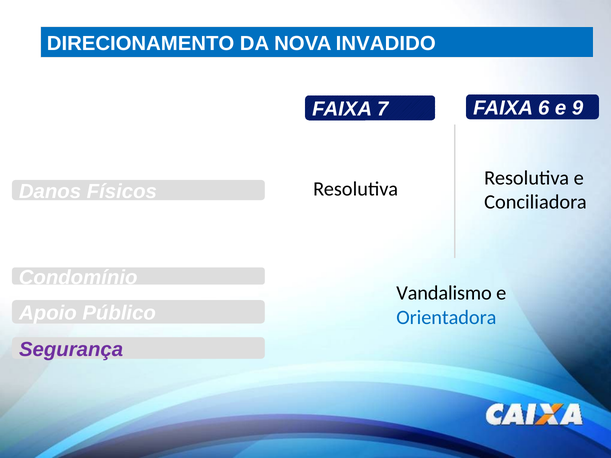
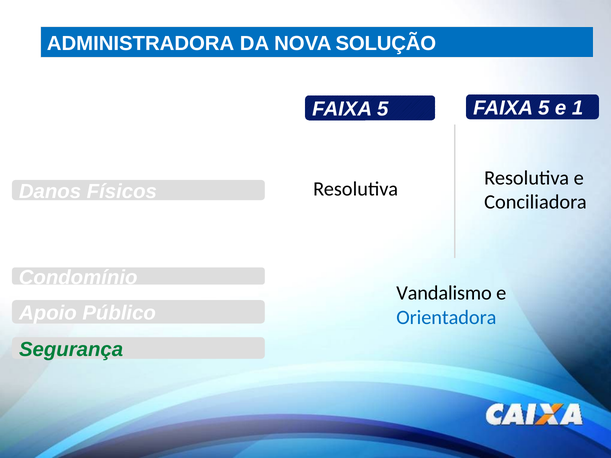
DIRECIONAMENTO: DIRECIONAMENTO -> ADMINISTRADORA (141, 44)
INVADIDO: INVADIDO -> SOLUÇÃO (386, 44)
7: 7 -> 5 (383, 109)
6: 6 -> 5 (544, 108)
9: 9 -> 1 (578, 108)
Segurança colour: purple -> green (71, 350)
